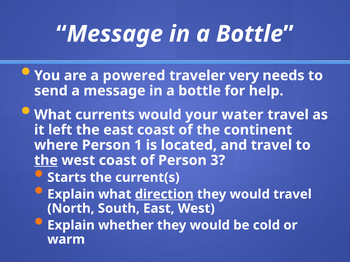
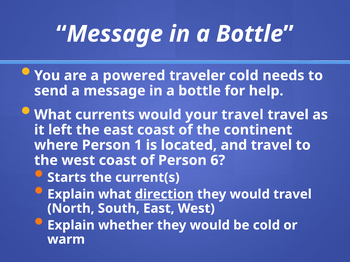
traveler very: very -> cold (244, 76)
your water: water -> travel (242, 115)
the underline: present -> none (46, 161)
3: 3 -> 6 (218, 161)
